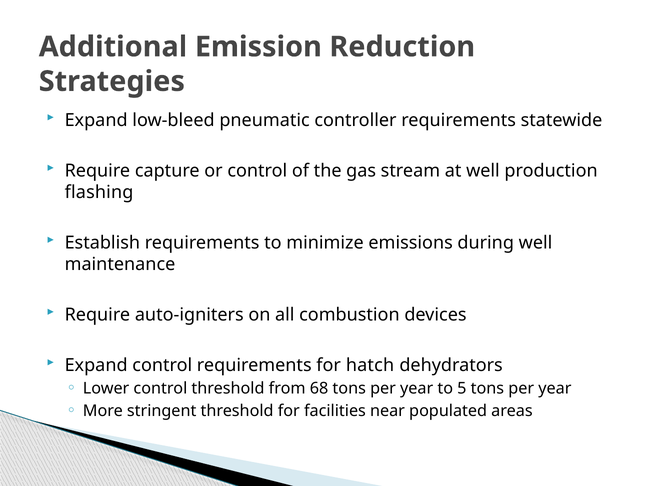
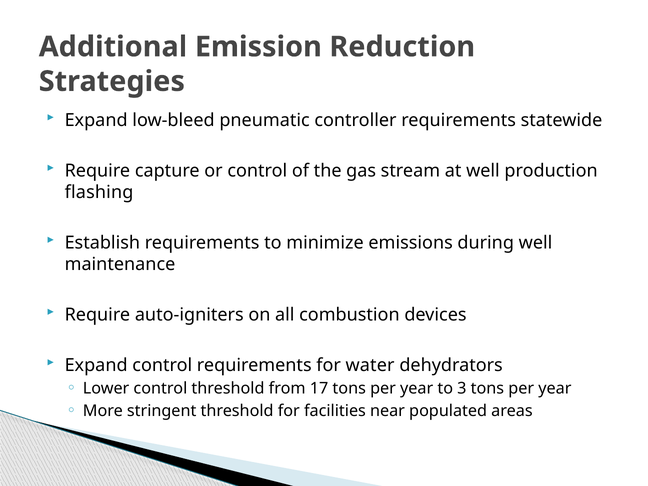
hatch: hatch -> water (370, 365)
68: 68 -> 17 (319, 388)
5: 5 -> 3 (462, 388)
